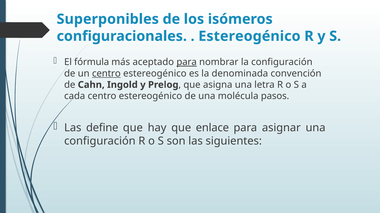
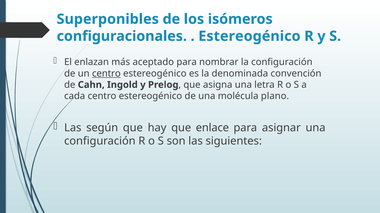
fórmula: fórmula -> enlazan (92, 62)
para underline: present -> none (187, 62)
pasos: pasos -> plano (275, 96)
define: define -> según (102, 128)
